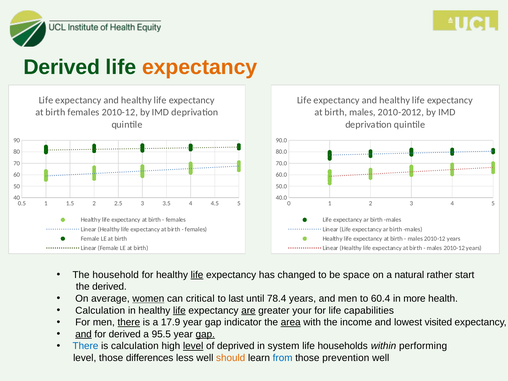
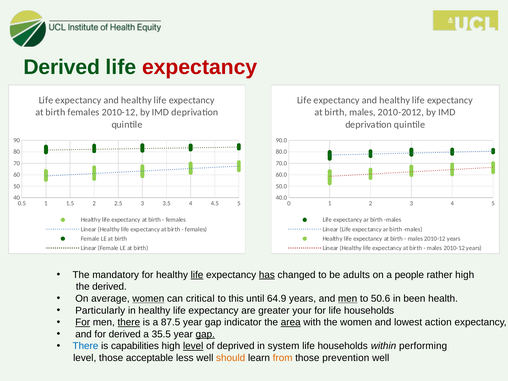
expectancy colour: orange -> red (200, 67)
household: household -> mandatory (116, 275)
has underline: none -> present (267, 275)
space: space -> adults (356, 275)
natural: natural -> people (409, 275)
rather start: start -> high (465, 275)
last: last -> this (236, 299)
78.4: 78.4 -> 64.9 (277, 299)
men underline: none -> present (348, 299)
60.4: 60.4 -> 50.6 (381, 299)
more: more -> been (414, 299)
Calculation: Calculation -> Particularly (100, 310)
life underline: present -> none (179, 310)
are underline: present -> none (248, 310)
for life capabilities: capabilities -> households (369, 310)
For underline: none -> present (83, 322)
17.9: 17.9 -> 87.5 (171, 322)
the income: income -> women (356, 322)
visited: visited -> action (438, 322)
and underline: present -> none (84, 334)
95.5: 95.5 -> 35.5 (161, 334)
is calculation: calculation -> capabilities (135, 346)
differences: differences -> acceptable (150, 358)
from colour: blue -> orange (283, 358)
